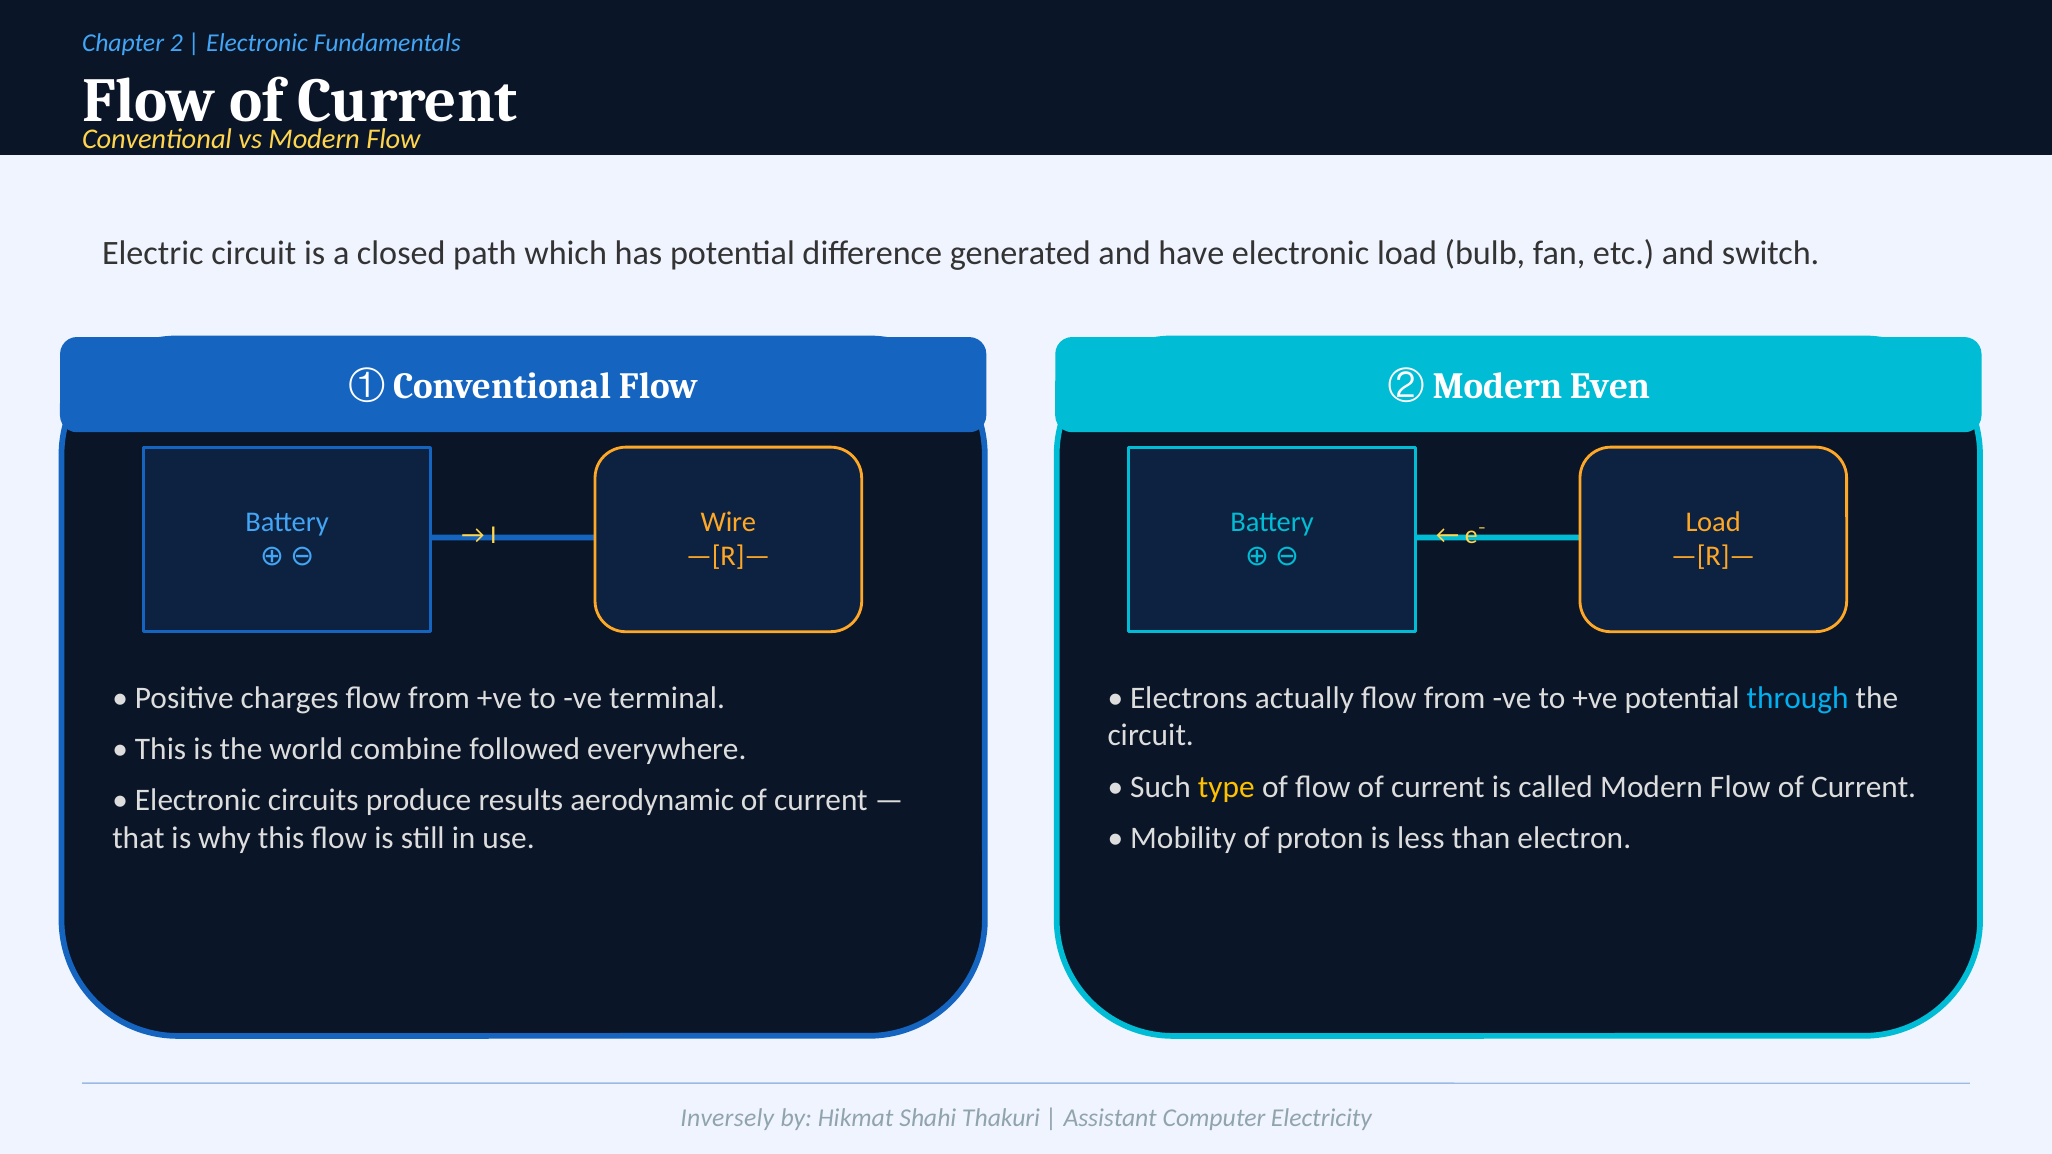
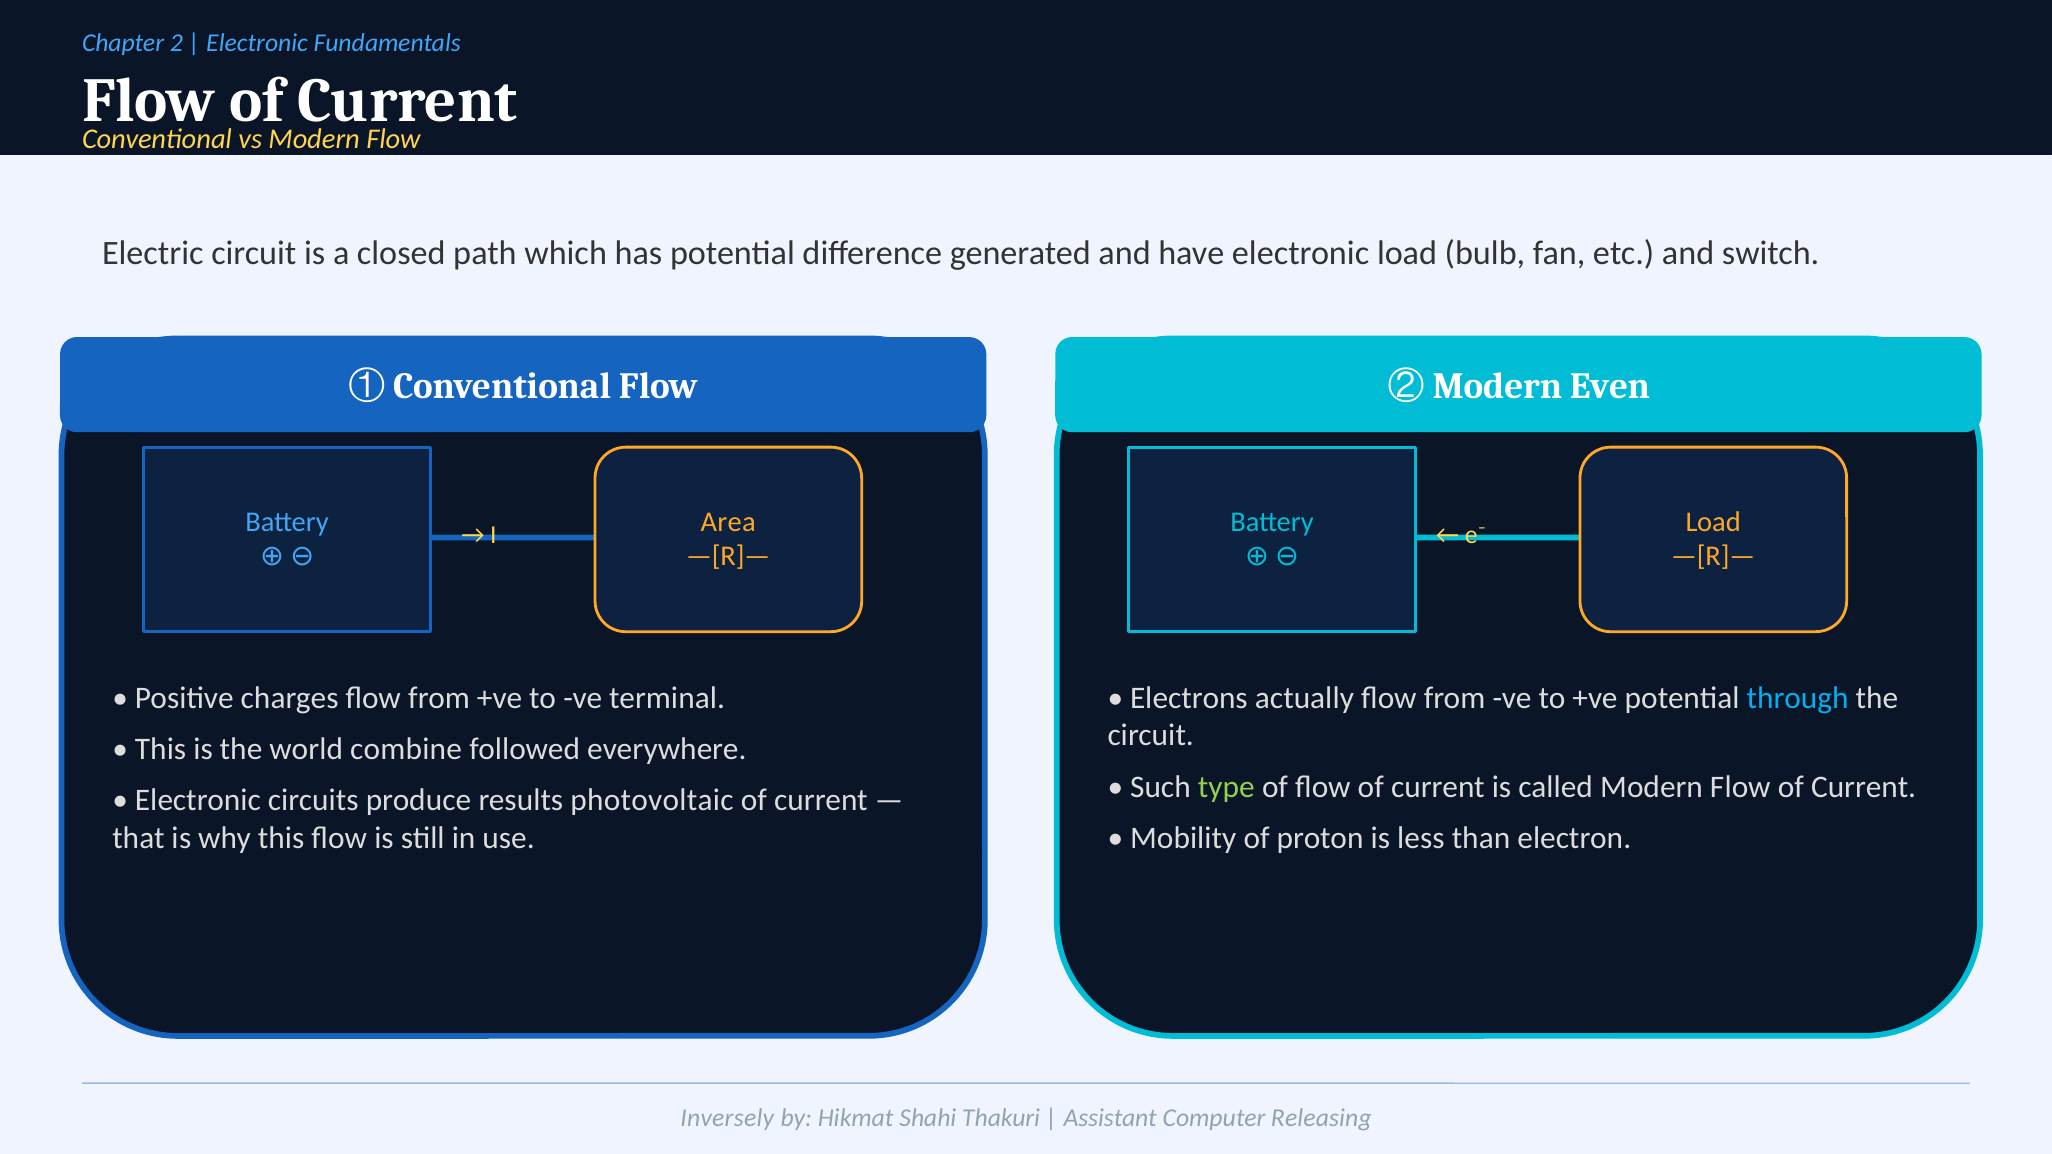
Wire: Wire -> Area (728, 522)
type colour: yellow -> light green (1226, 787)
aerodynamic: aerodynamic -> photovoltaic (652, 801)
Electricity: Electricity -> Releasing (1321, 1118)
